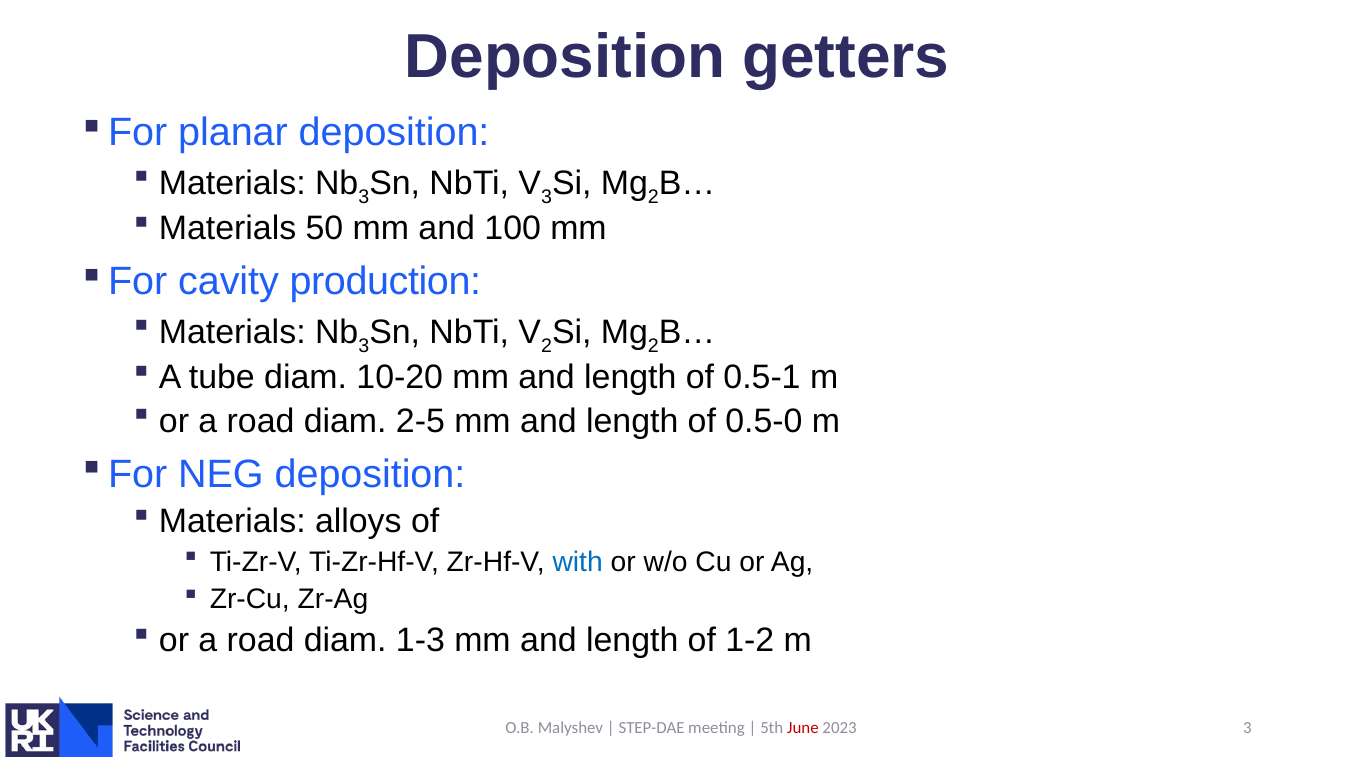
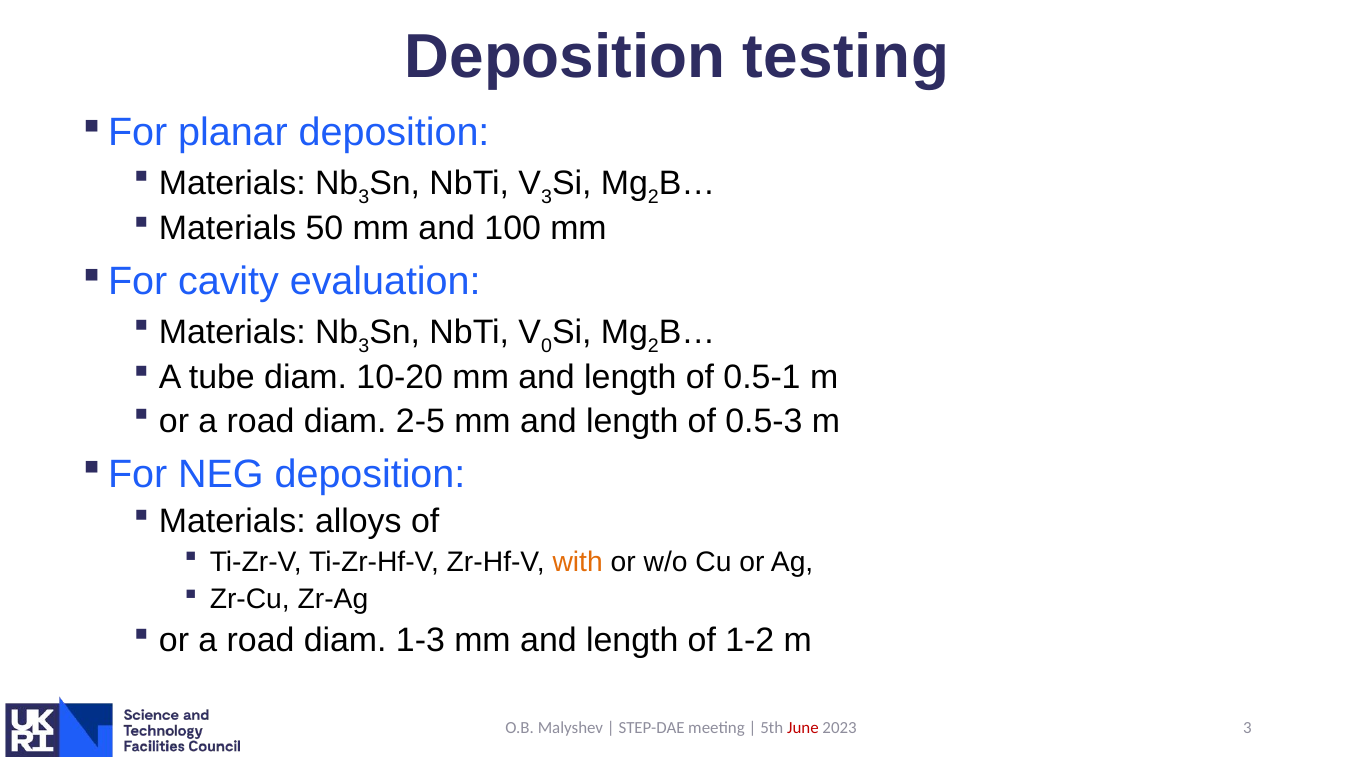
getters: getters -> testing (846, 57)
production: production -> evaluation (385, 282)
2: 2 -> 0 (547, 346)
0.5-0: 0.5-0 -> 0.5-3 (764, 421)
with colour: blue -> orange (578, 562)
